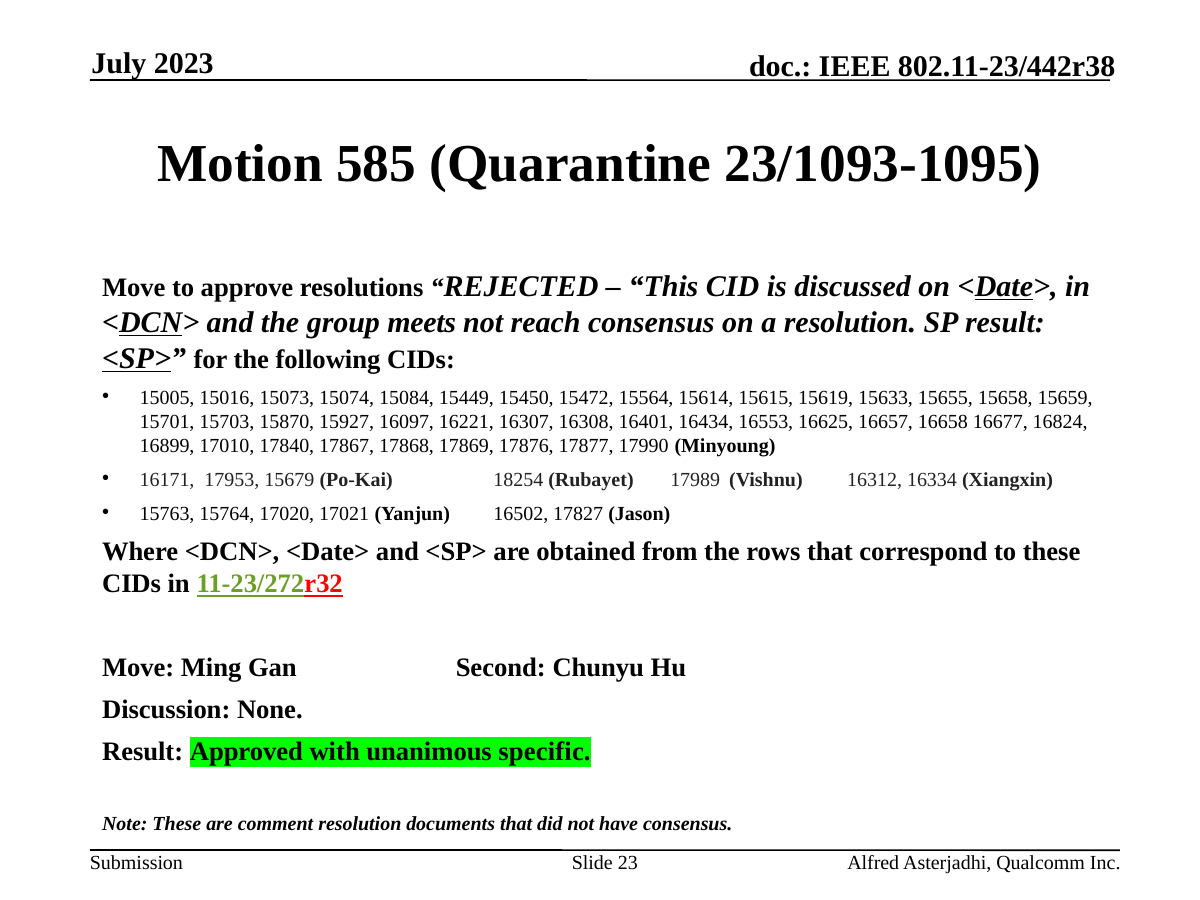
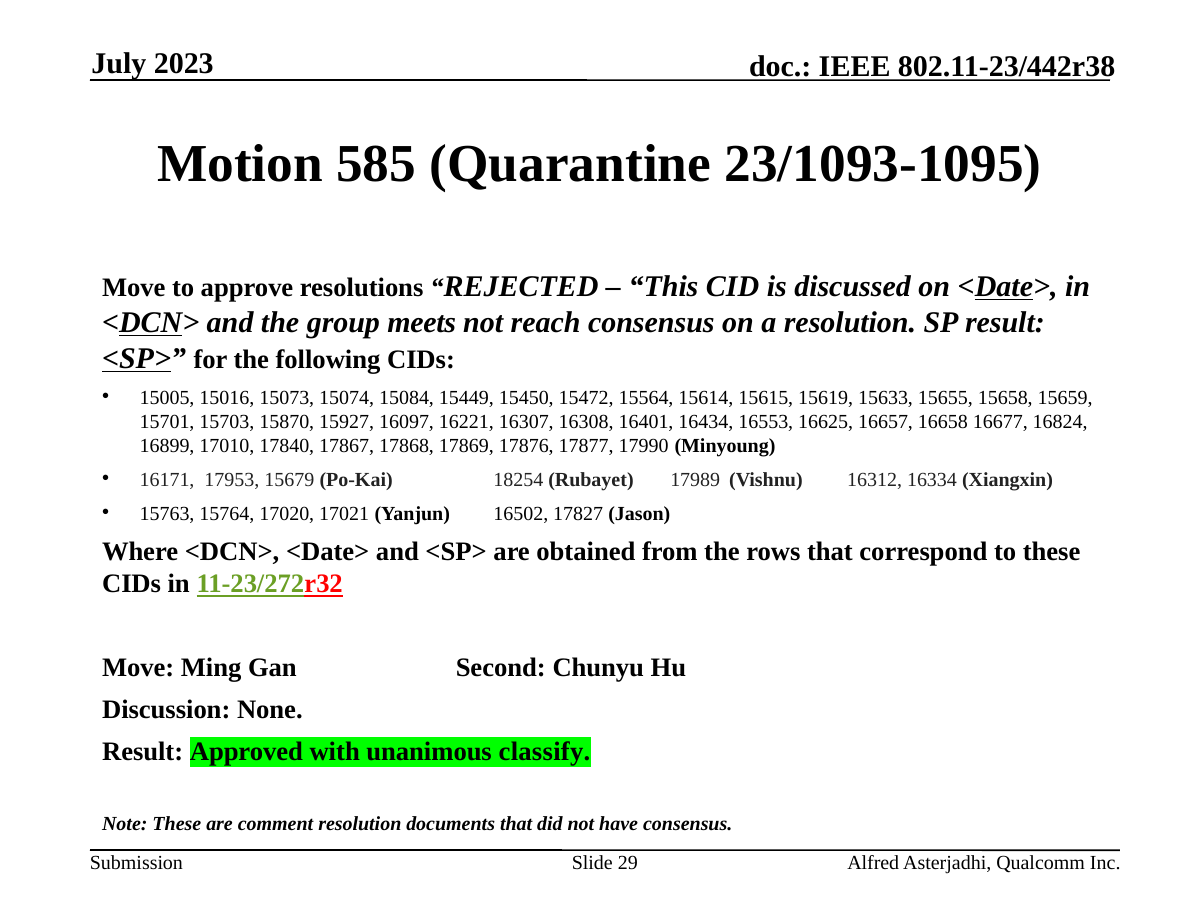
specific: specific -> classify (544, 752)
23: 23 -> 29 (628, 863)
